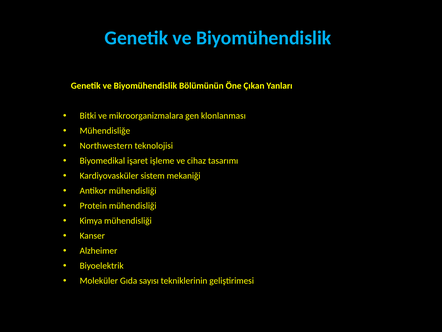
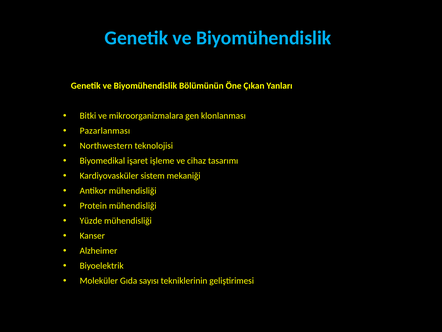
Mühendisliğe: Mühendisliğe -> Pazarlanması (105, 131)
Kimya: Kimya -> Yüzde (91, 221)
